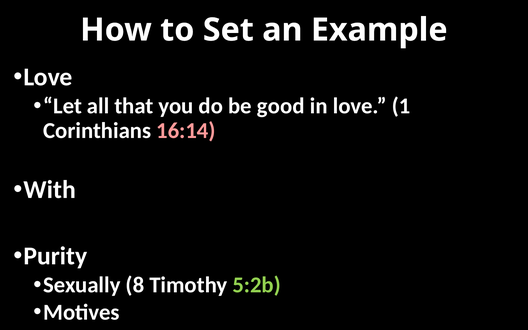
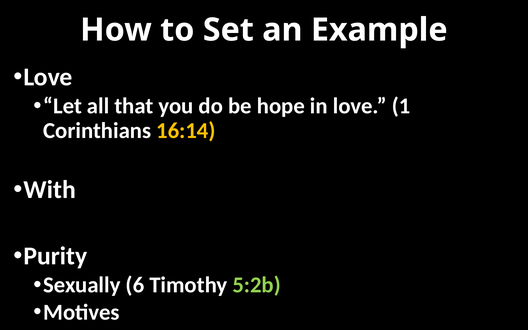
good: good -> hope (281, 106)
16:14 colour: pink -> yellow (186, 131)
8: 8 -> 6 (135, 285)
